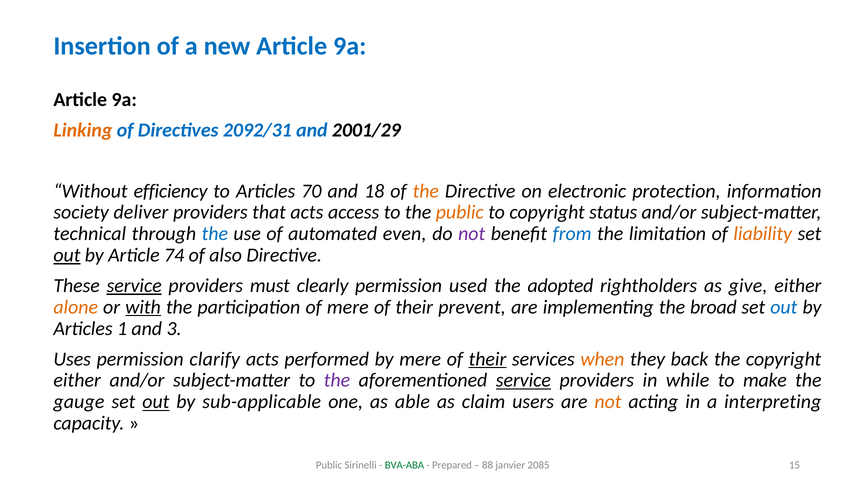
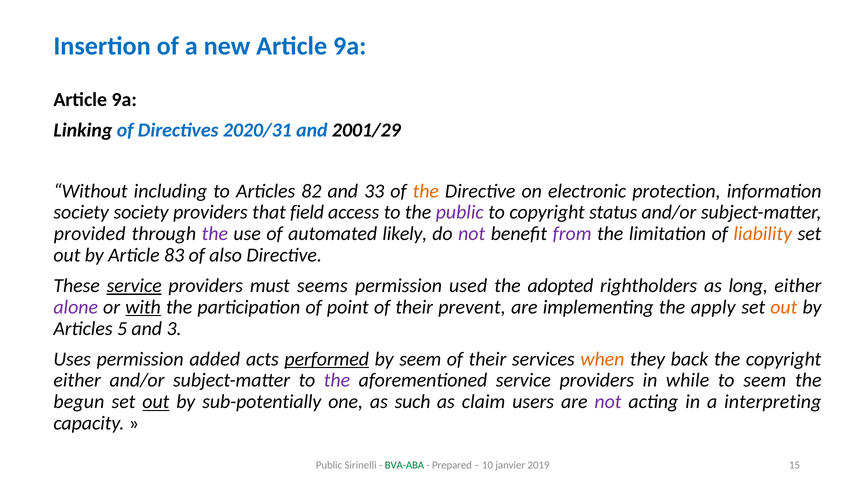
Linking colour: orange -> black (83, 130)
2092/31: 2092/31 -> 2020/31 (257, 130)
efficiency: efficiency -> including (170, 191)
70: 70 -> 82 (311, 191)
18: 18 -> 33 (374, 191)
society deliver: deliver -> society (141, 212)
that acts: acts -> field (307, 212)
public colour: orange -> purple (460, 212)
technical: technical -> provided (90, 234)
the colour: blue -> purple (215, 234)
even: even -> likely (405, 234)
from colour: blue -> purple (572, 234)
out underline: present -> none (67, 255)
74: 74 -> 83 (174, 255)
clearly: clearly -> seems (322, 286)
give: give -> long (748, 286)
alone colour: orange -> purple (76, 307)
of mere: mere -> point (348, 307)
broad: broad -> apply (713, 307)
out colour: blue -> orange (784, 307)
1: 1 -> 5 (122, 329)
clarify: clarify -> added (215, 359)
performed underline: none -> present (327, 359)
by mere: mere -> seem (420, 359)
their underline: present -> none (487, 359)
service underline: present -> none (523, 380)
to make: make -> seem (765, 380)
gauge: gauge -> begun (79, 402)
sub-applicable: sub-applicable -> sub-potentially (262, 402)
able: able -> such (413, 402)
not colour: orange -> purple (608, 402)
88: 88 -> 10 (488, 465)
2085: 2085 -> 2019 (539, 465)
